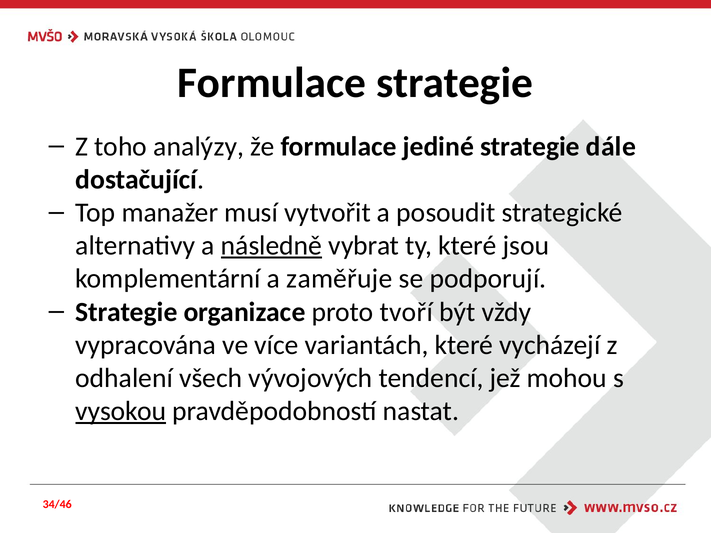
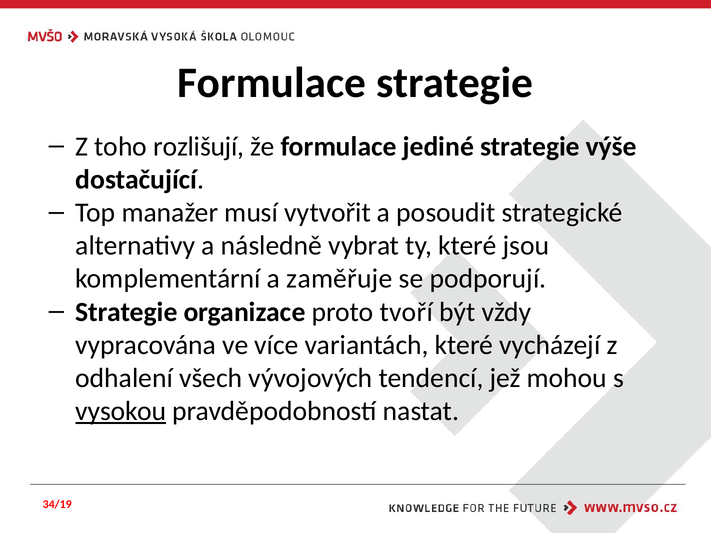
analýzy: analýzy -> rozlišují (199, 146)
dále: dále -> výše (611, 146)
následně underline: present -> none (271, 246)
34/46: 34/46 -> 34/19 (57, 504)
